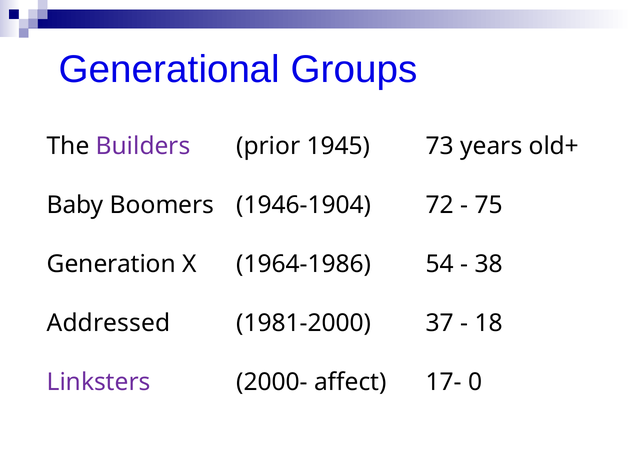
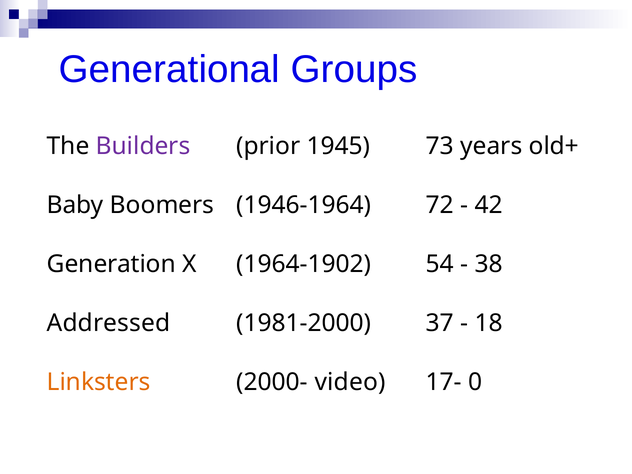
1946-1904: 1946-1904 -> 1946-1964 (304, 205)
75: 75 -> 42 (489, 205)
1964-1986: 1964-1986 -> 1964-1902 (304, 264)
Linksters colour: purple -> orange (99, 382)
affect: affect -> video (350, 382)
